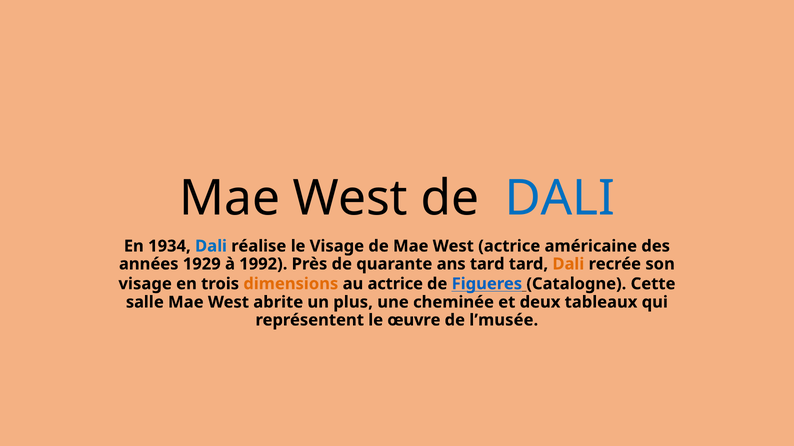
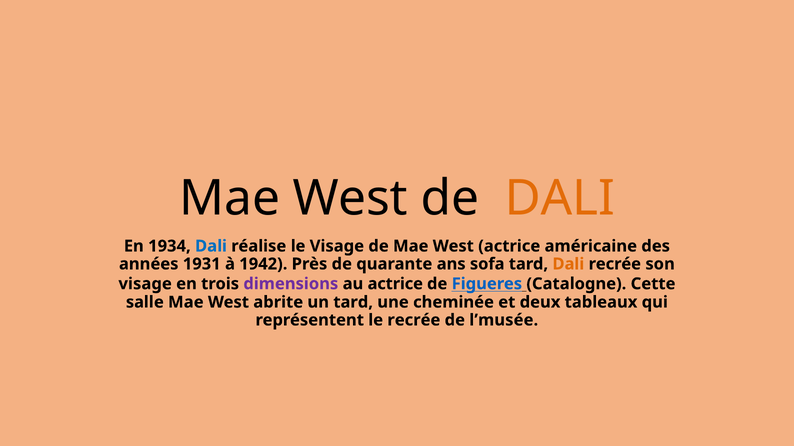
DALI colour: blue -> orange (560, 198)
1929: 1929 -> 1931 (202, 264)
1992: 1992 -> 1942 (263, 264)
ans tard: tard -> sofa (487, 264)
dimensions colour: orange -> purple (291, 284)
un plus: plus -> tard (353, 303)
le œuvre: œuvre -> recrée (414, 320)
